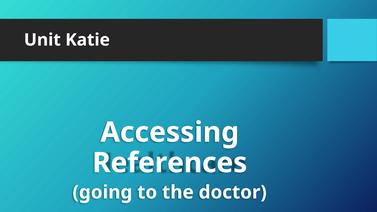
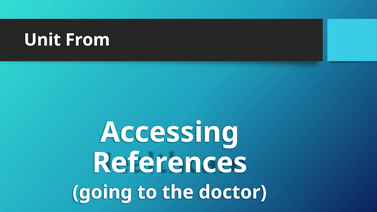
Katie: Katie -> From (88, 40)
